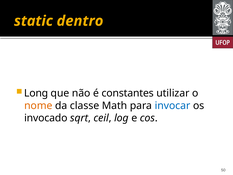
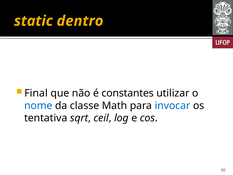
Long: Long -> Final (36, 93)
nome colour: orange -> blue (38, 105)
invocado: invocado -> tentativa (46, 118)
